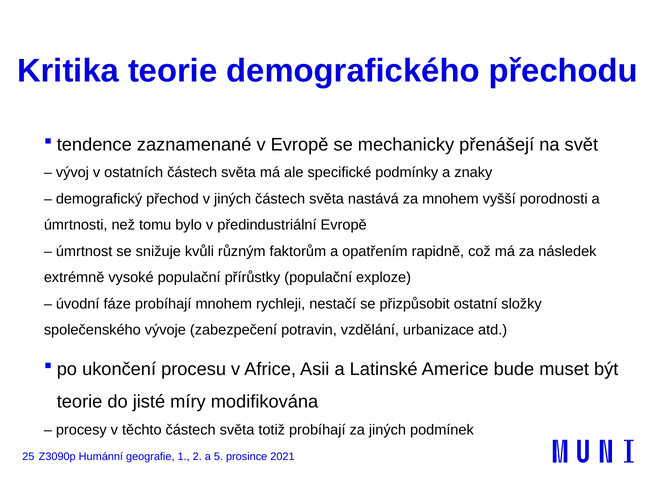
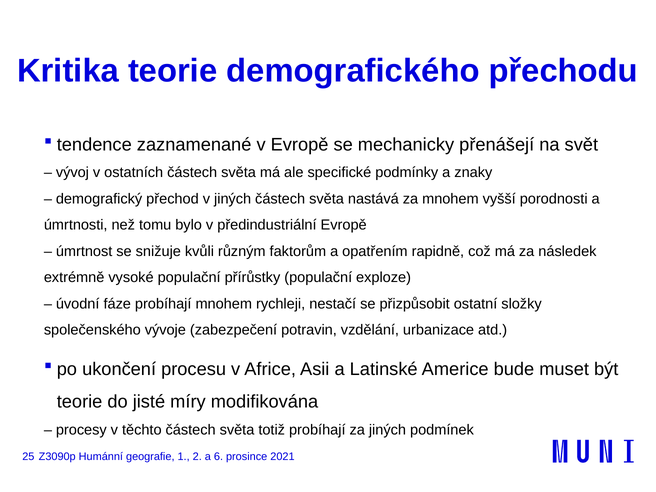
5: 5 -> 6 (218, 457)
